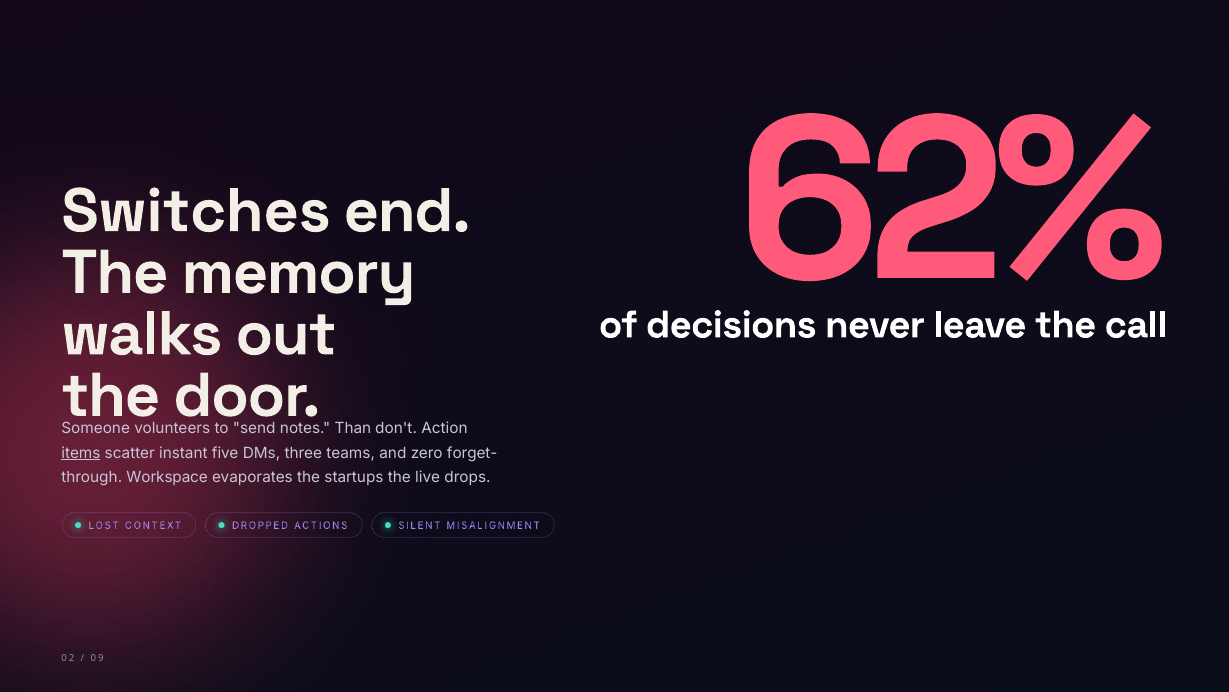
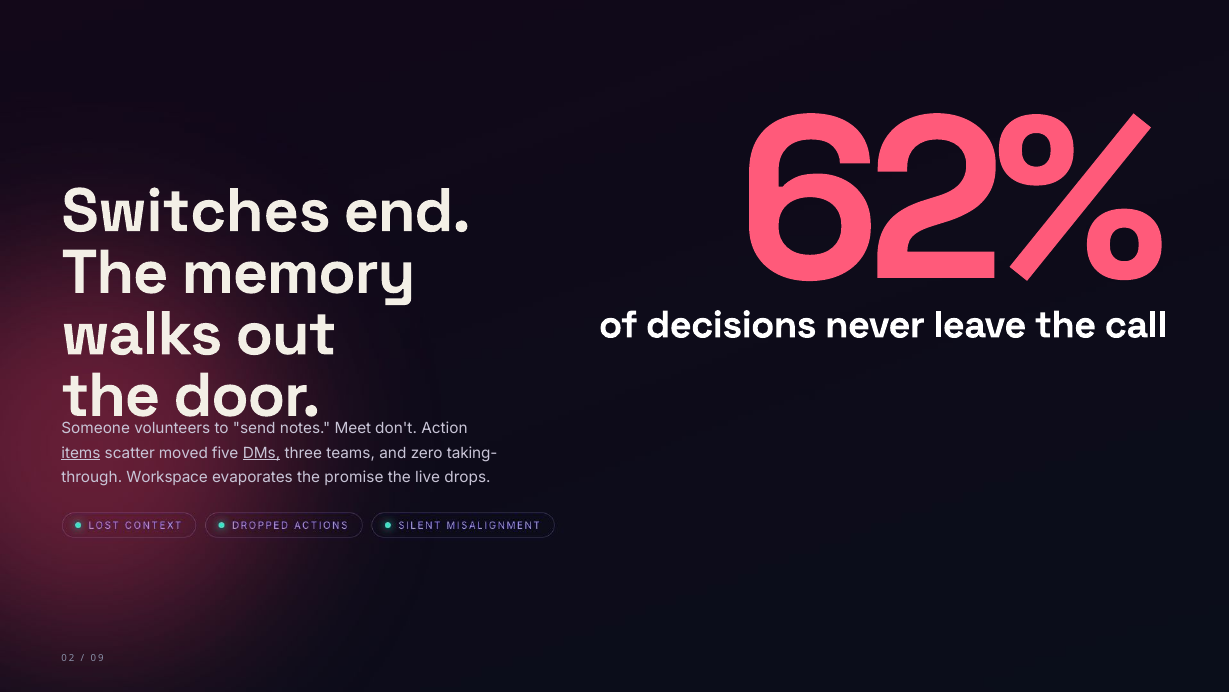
Than: Than -> Meet (353, 428)
instant: instant -> moved (183, 453)
DMs underline: none -> present (262, 453)
forget-: forget- -> taking- (472, 453)
startups: startups -> promise (354, 477)
